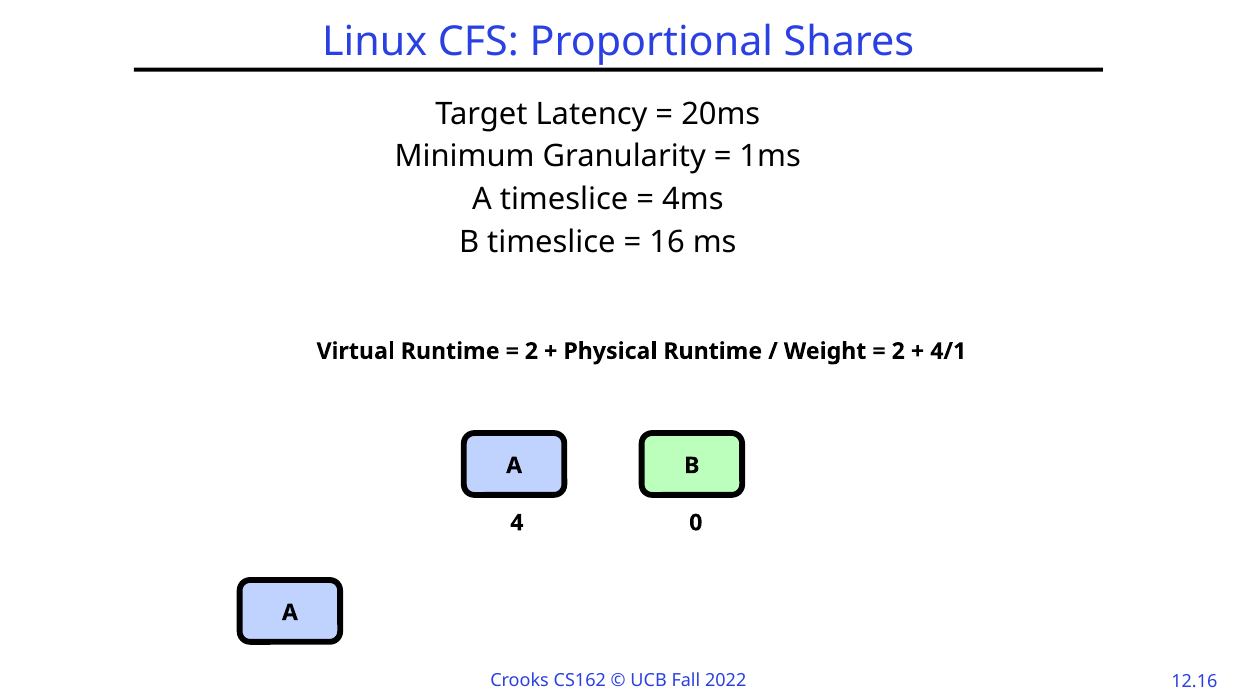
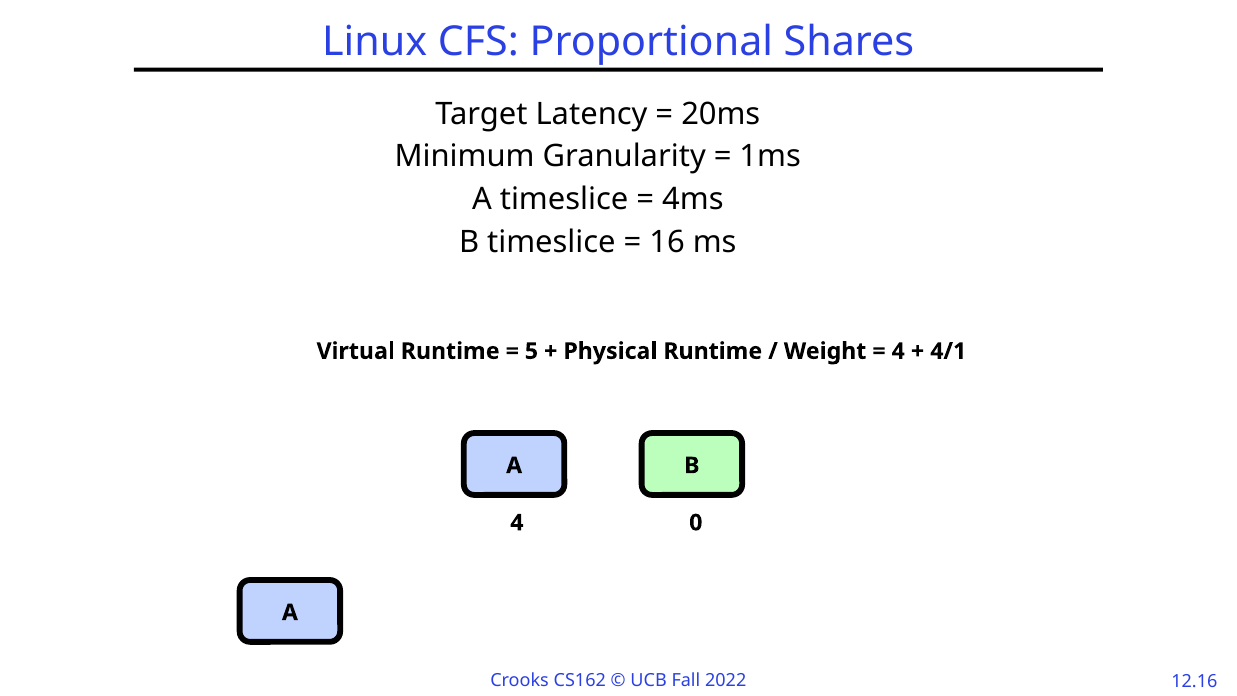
2: 2 -> 5 (531, 351)
2: 2 -> 4 (898, 351)
